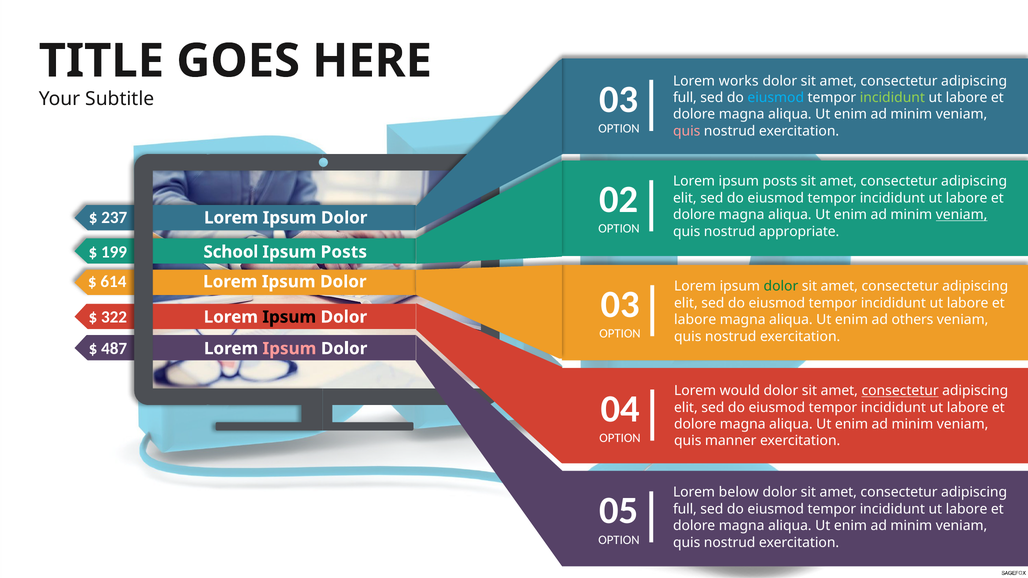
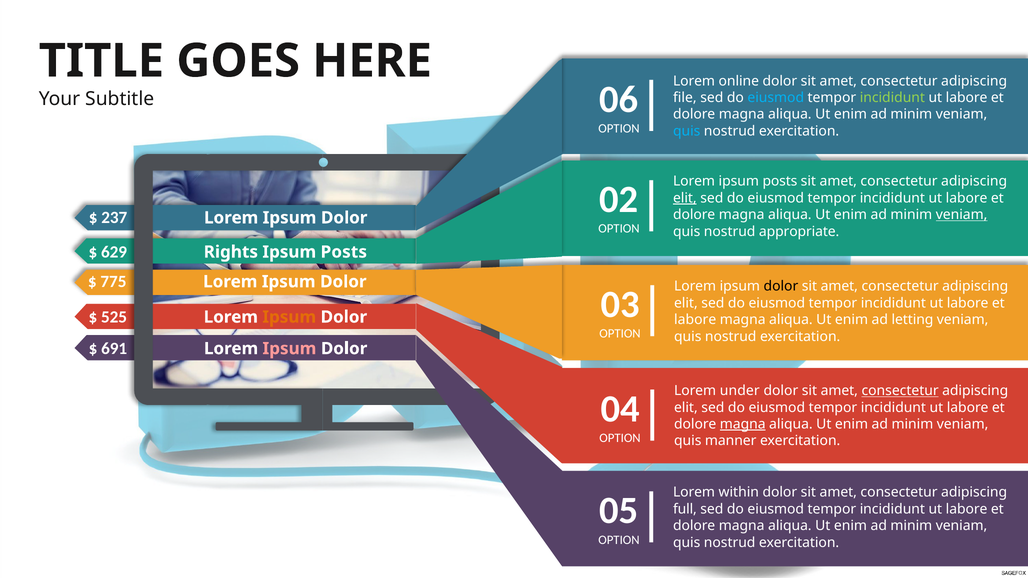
works: works -> online (739, 81)
03: 03 -> 06 (619, 99)
full: full -> file (685, 98)
quis colour: pink -> light blue (687, 131)
elit underline: none -> present (685, 198)
199: 199 -> 629 (114, 252)
School: School -> Rights (231, 252)
614: 614 -> 775 (113, 282)
dolor colour: green -> black (781, 286)
322: 322 -> 525 (114, 317)
Ipsum colour: black -> orange (289, 317)
others: others -> letting (912, 320)
487: 487 -> 691 (114, 349)
would: would -> under (740, 391)
magna underline: none -> present (743, 424)
below: below -> within (739, 493)
